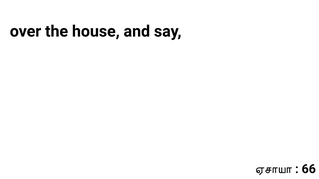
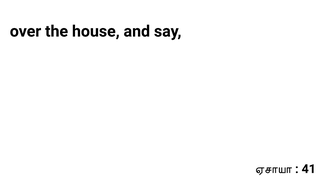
66: 66 -> 41 (309, 169)
